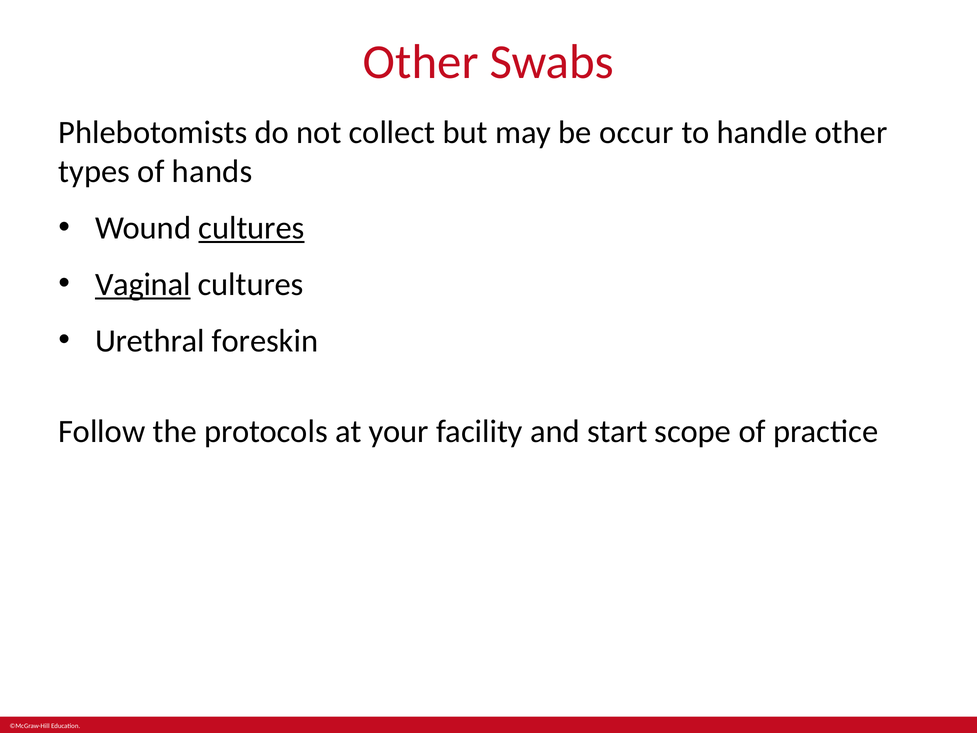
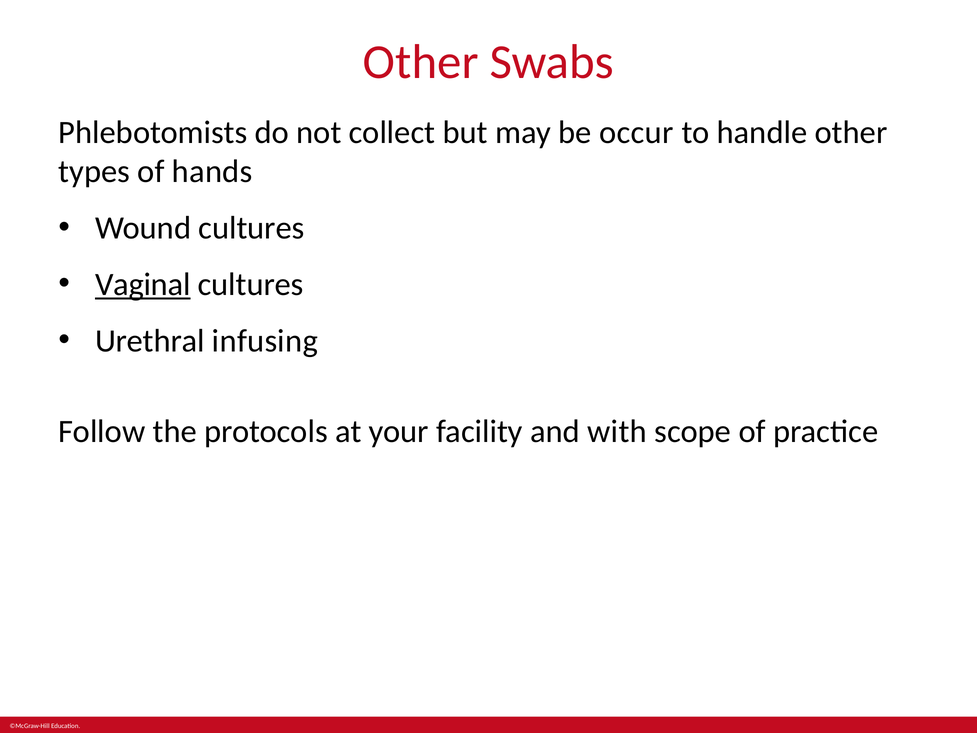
cultures underline: present -> none (251, 228)
foreskin: foreskin -> infusing (265, 341)
start: start -> with (617, 431)
